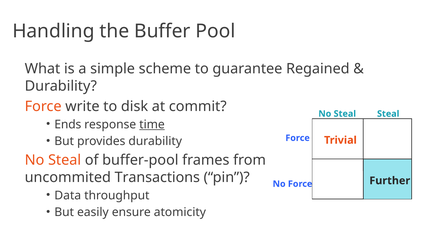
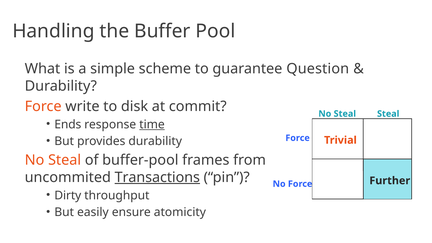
Regained: Regained -> Question (318, 69)
Transactions underline: none -> present (157, 177)
Data: Data -> Dirty (68, 195)
